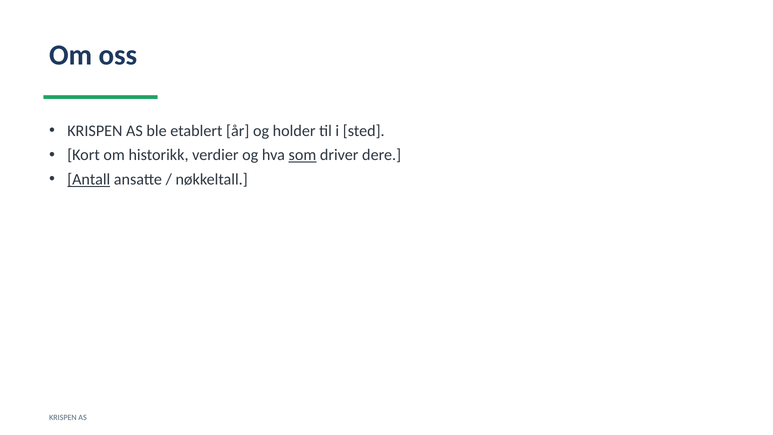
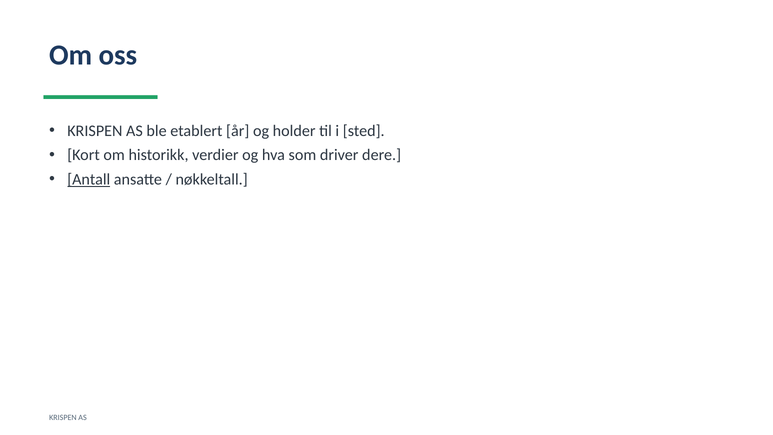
som underline: present -> none (302, 155)
